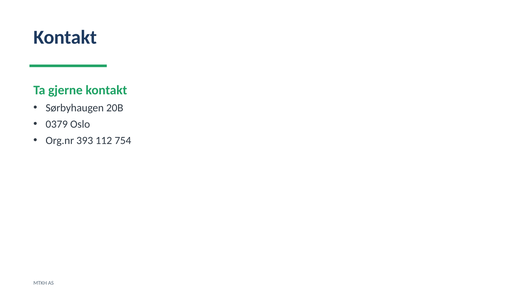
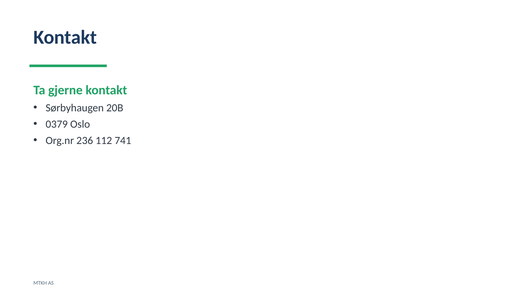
393: 393 -> 236 (85, 141)
754: 754 -> 741 (123, 141)
